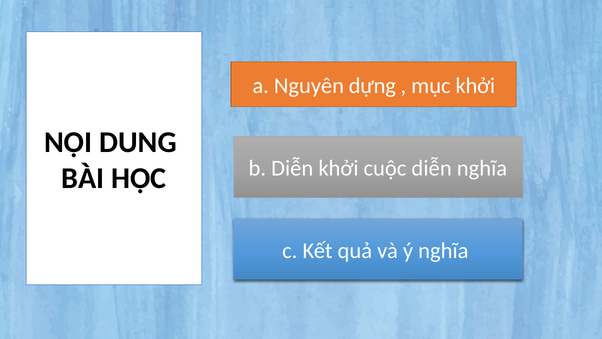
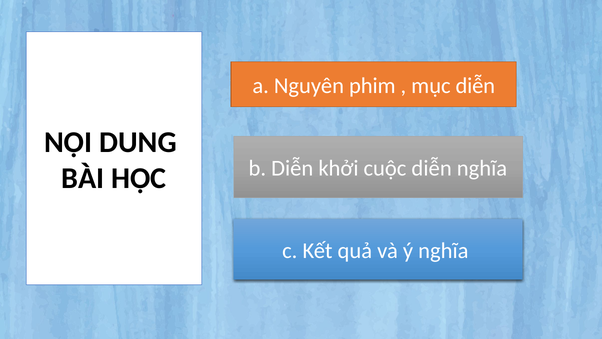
dựng: dựng -> phim (372, 86)
mục khởi: khởi -> diễn (475, 86)
